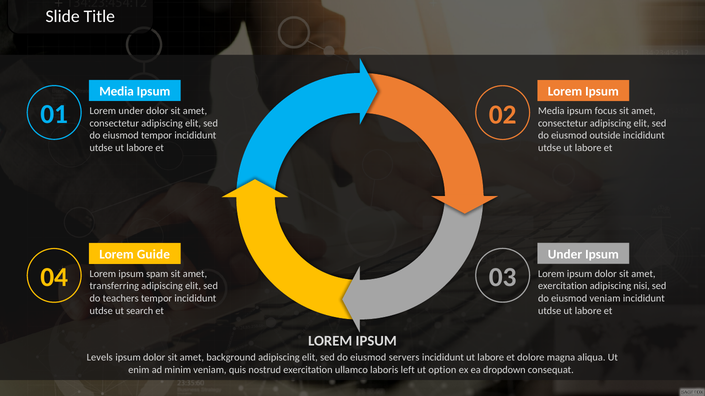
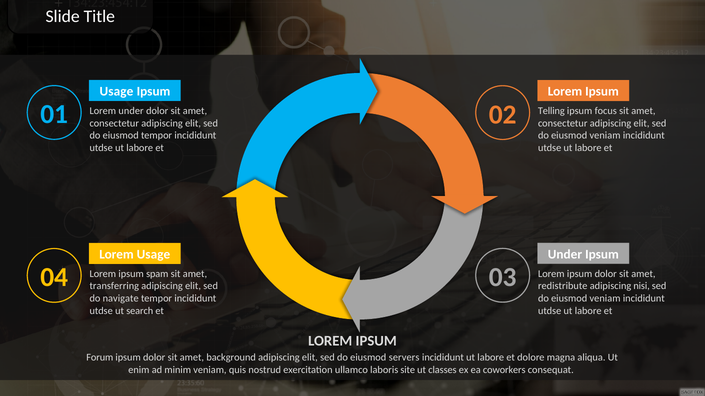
Media: Media -> Usage (116, 92)
02 Media: Media -> Telling (551, 111)
outside: outside -> veniam (605, 136)
Lorem Guide: Guide -> Usage (153, 255)
exercitation: exercitation -> redistribute (563, 286)
teachers: teachers -> navigate (121, 299)
Levels: Levels -> Forum (100, 358)
left: left -> site (408, 370)
option: option -> classes (442, 370)
dropdown: dropdown -> coworkers (504, 370)
